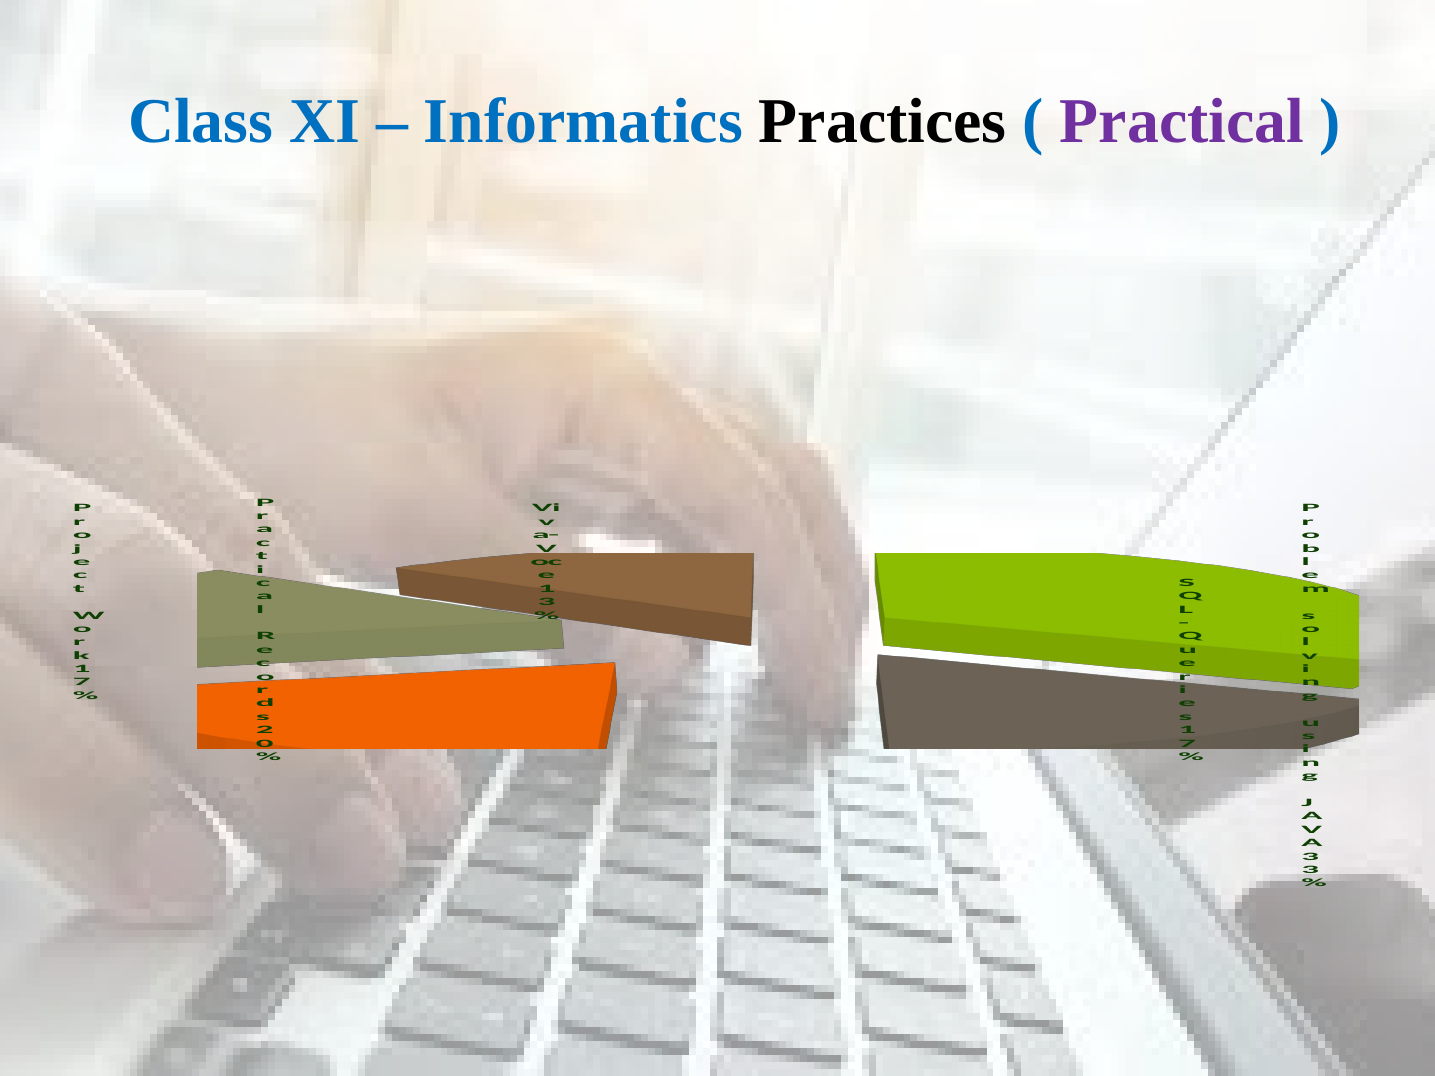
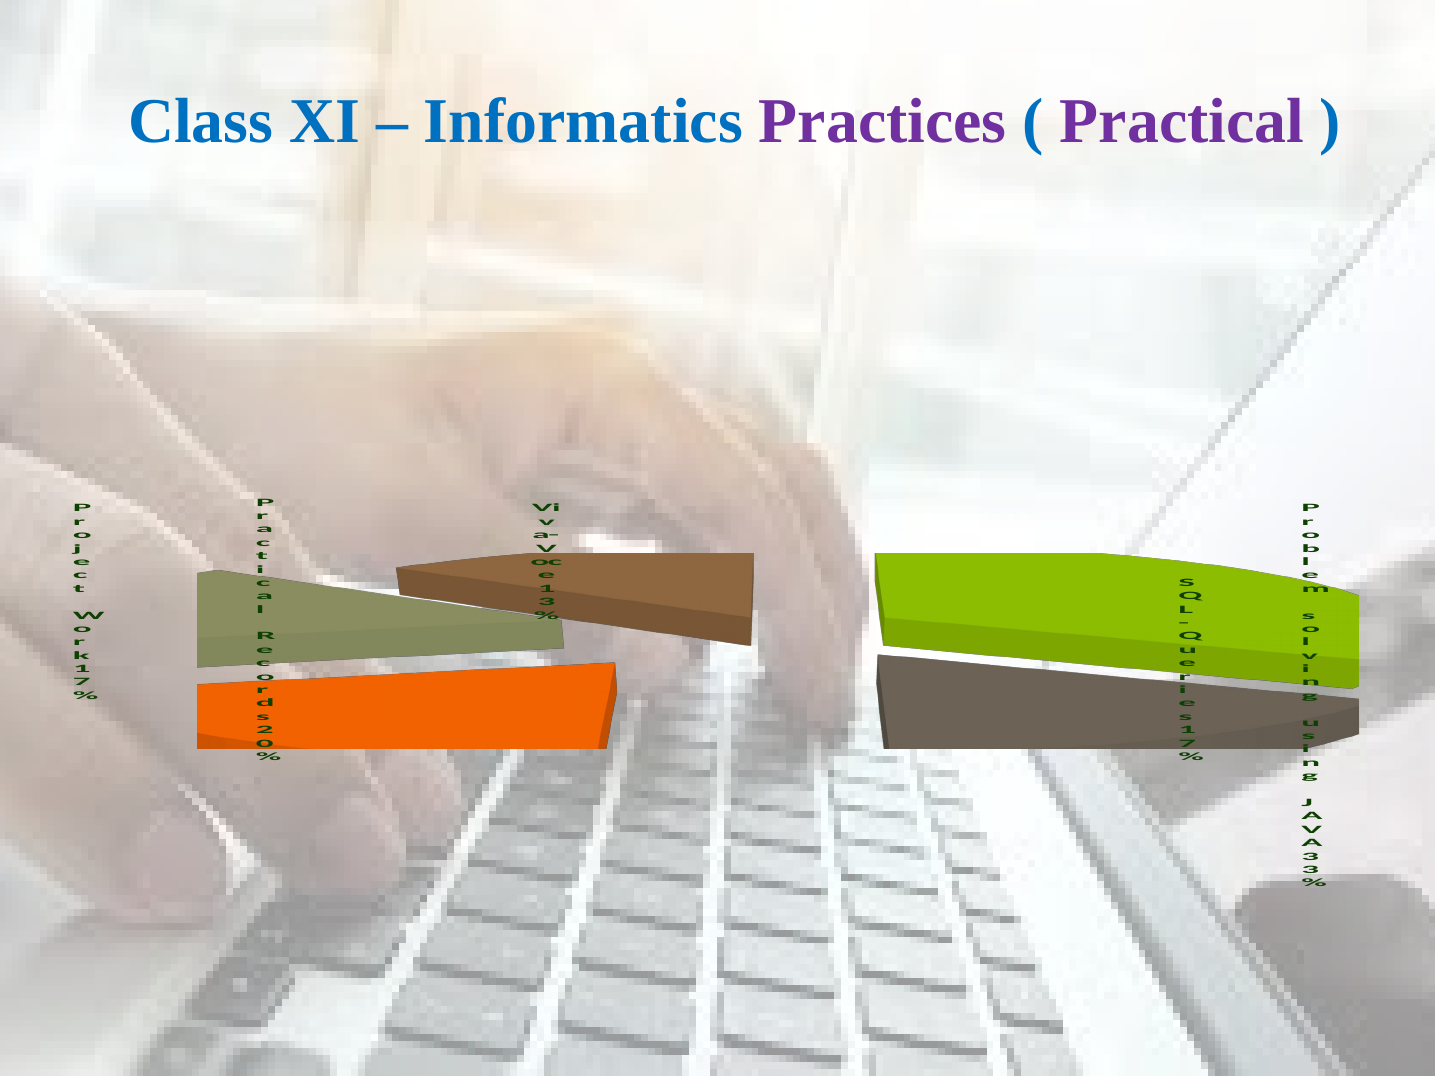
Practices colour: black -> purple (883, 122)
